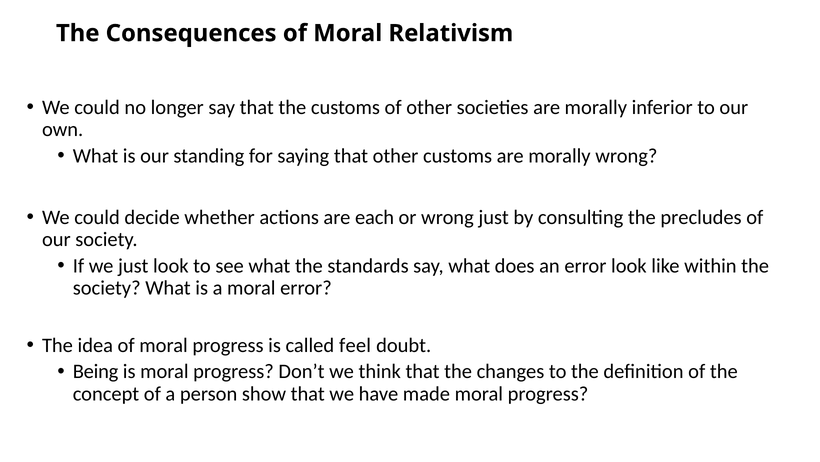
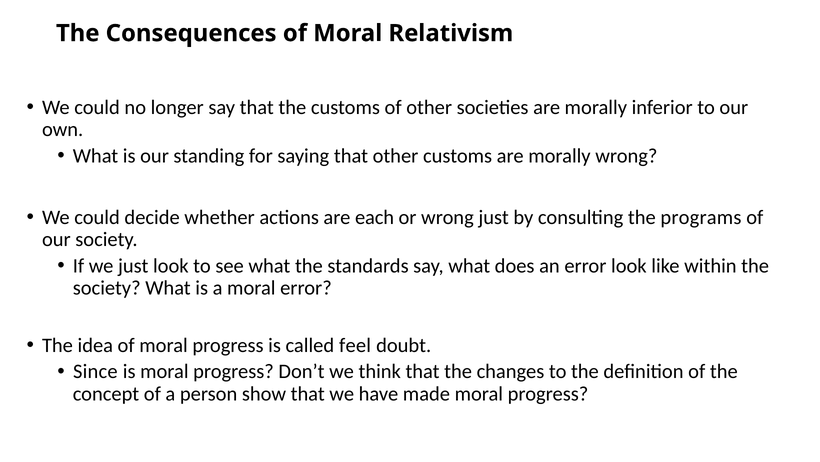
precludes: precludes -> programs (701, 217)
Being: Being -> Since (95, 371)
